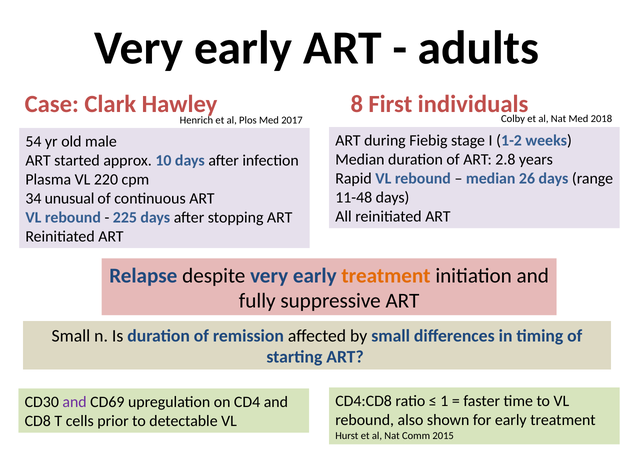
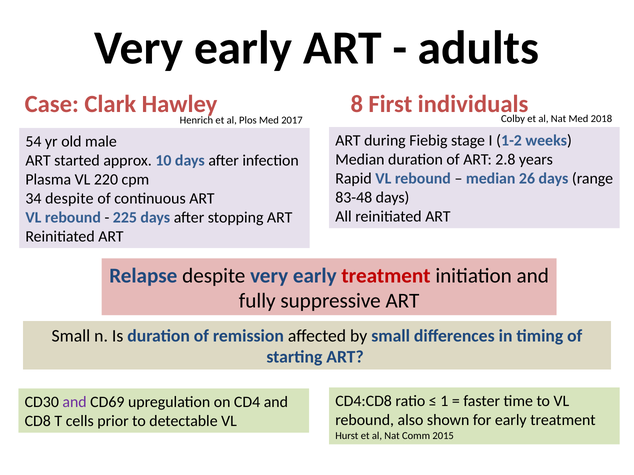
11-48: 11-48 -> 83-48 (354, 198)
34 unusual: unusual -> despite (69, 199)
treatment colour: orange -> red (386, 276)
